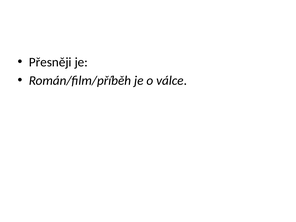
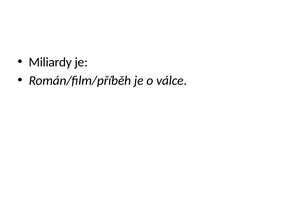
Přesněji: Přesněji -> Miliardy (50, 62)
